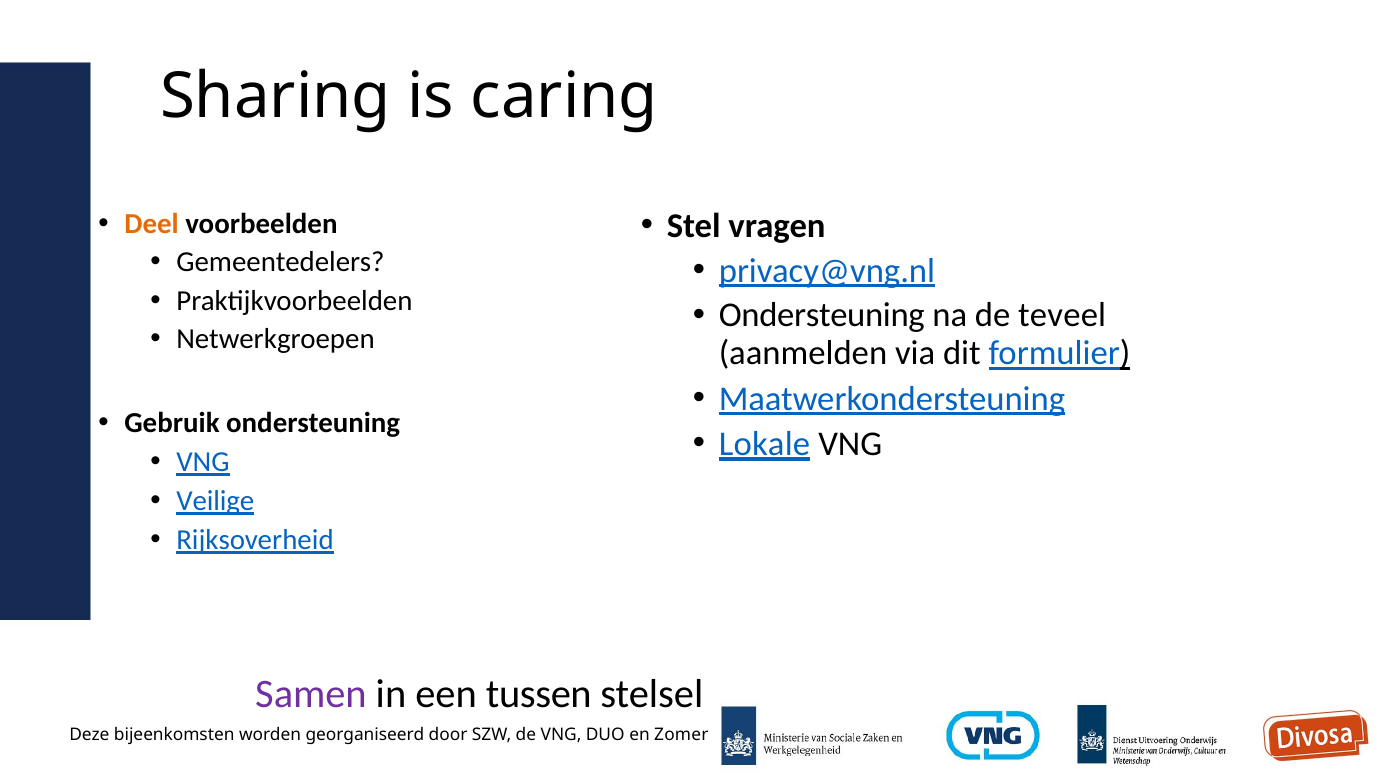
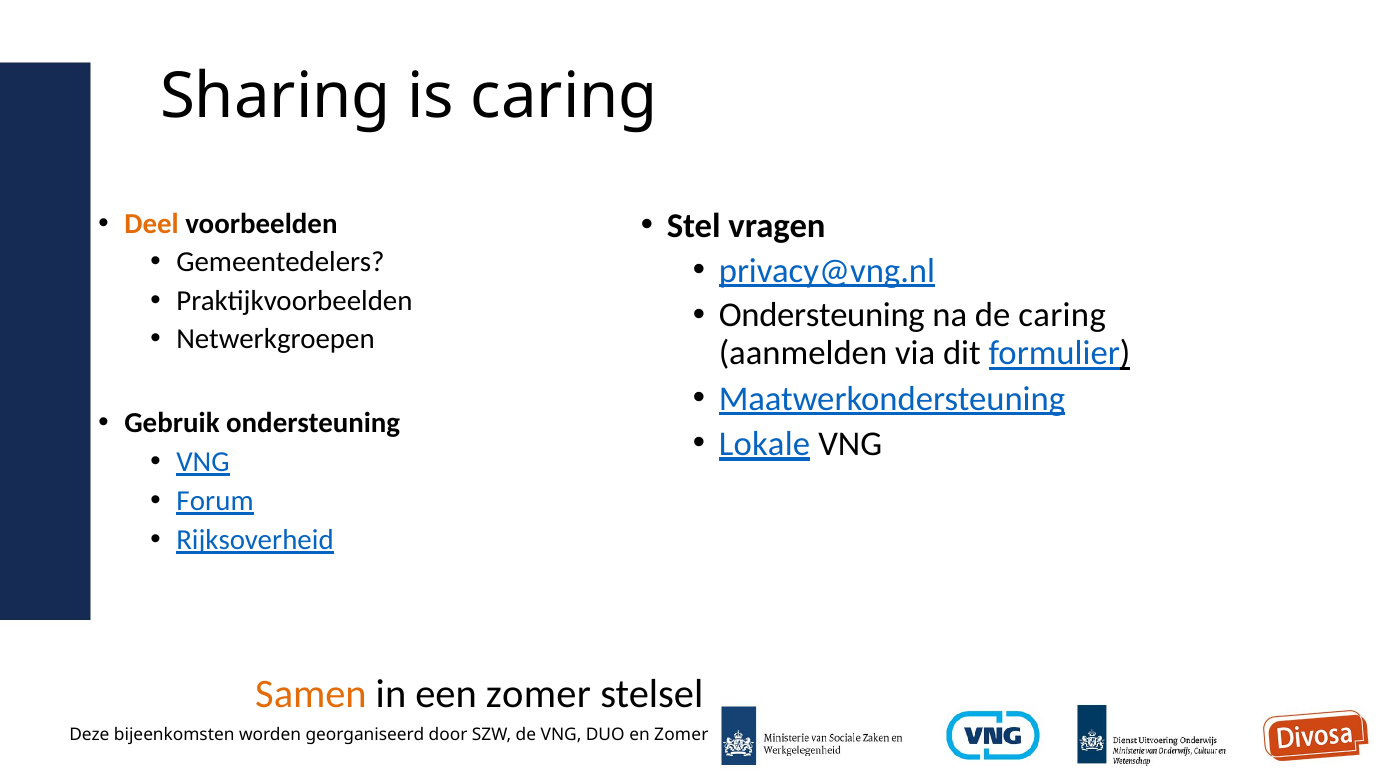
de teveel: teveel -> caring (1062, 316)
Veilige: Veilige -> Forum (215, 501)
Samen colour: purple -> orange (311, 694)
een tussen: tussen -> zomer (538, 694)
